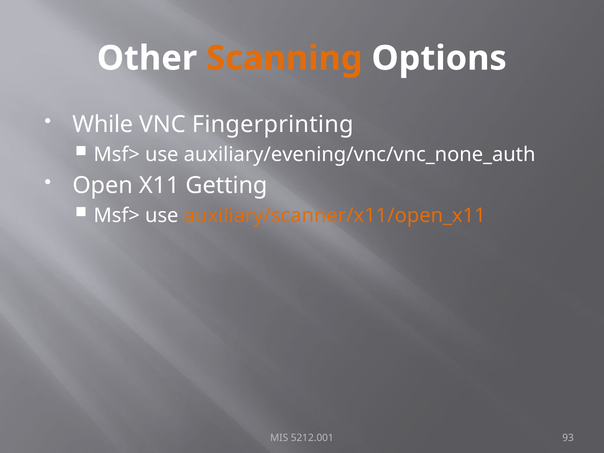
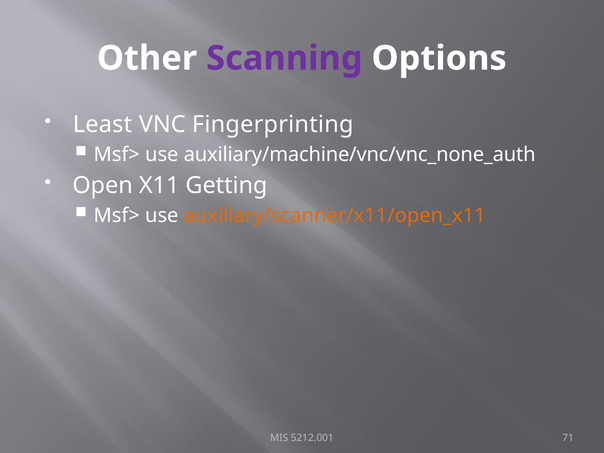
Scanning colour: orange -> purple (284, 58)
While: While -> Least (102, 124)
auxiliary/evening/vnc/vnc_none_auth: auxiliary/evening/vnc/vnc_none_auth -> auxiliary/machine/vnc/vnc_none_auth (360, 154)
93: 93 -> 71 (568, 438)
